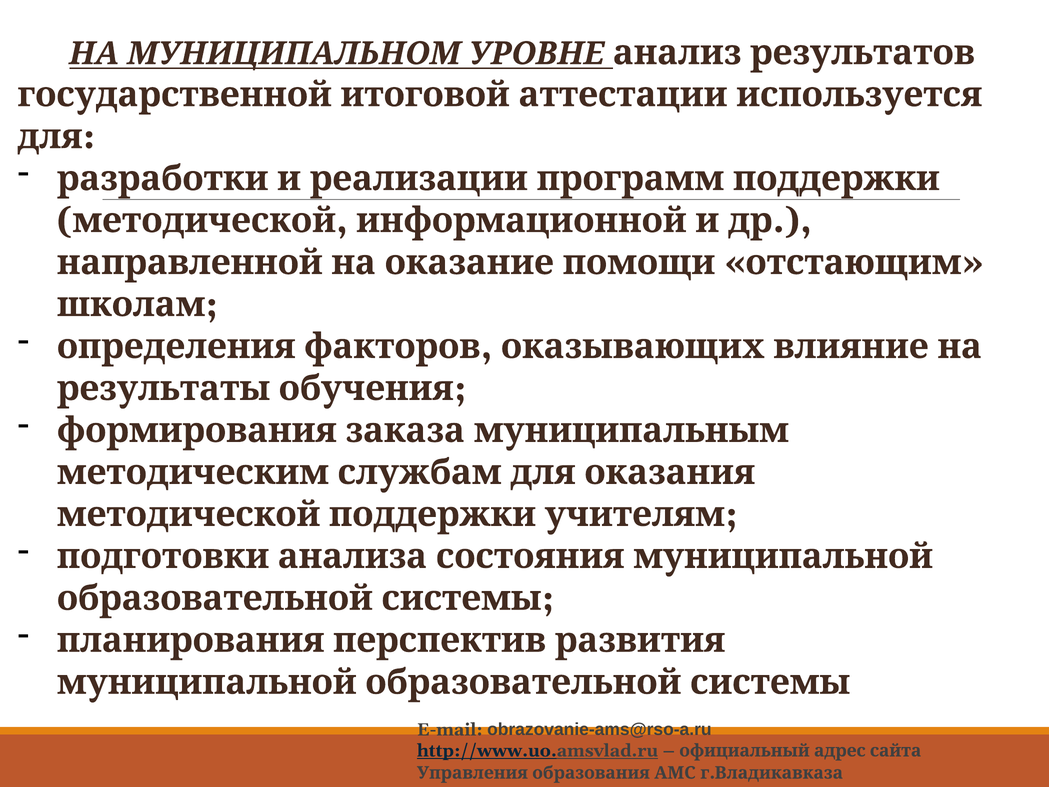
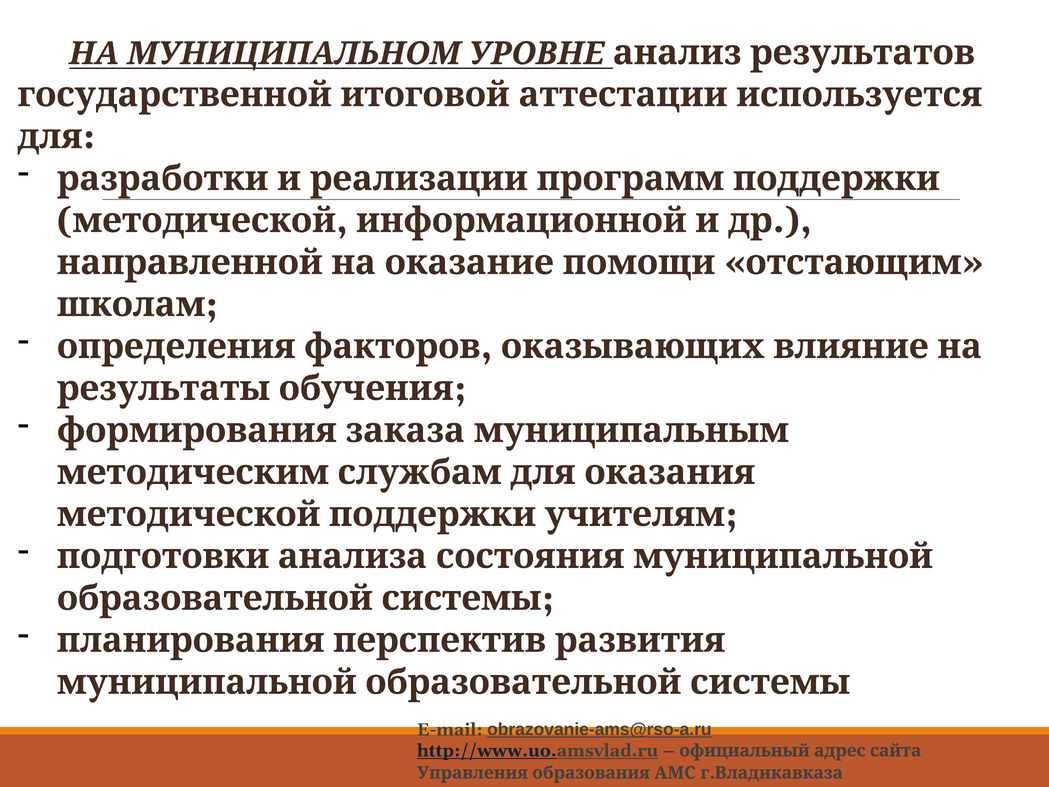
obrazovanie-ams@rso-a.ru underline: none -> present (599, 729)
